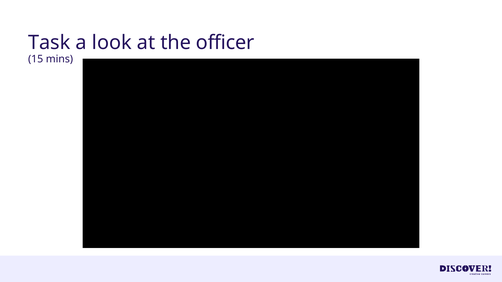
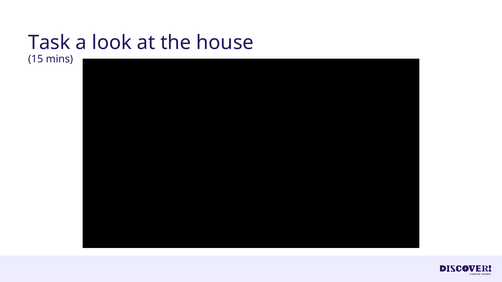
officer: officer -> house (225, 43)
